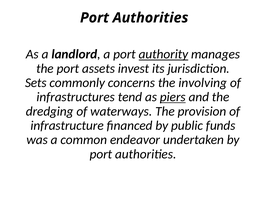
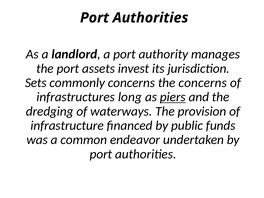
authority underline: present -> none (163, 54)
the involving: involving -> concerns (203, 83)
tend: tend -> long (130, 97)
